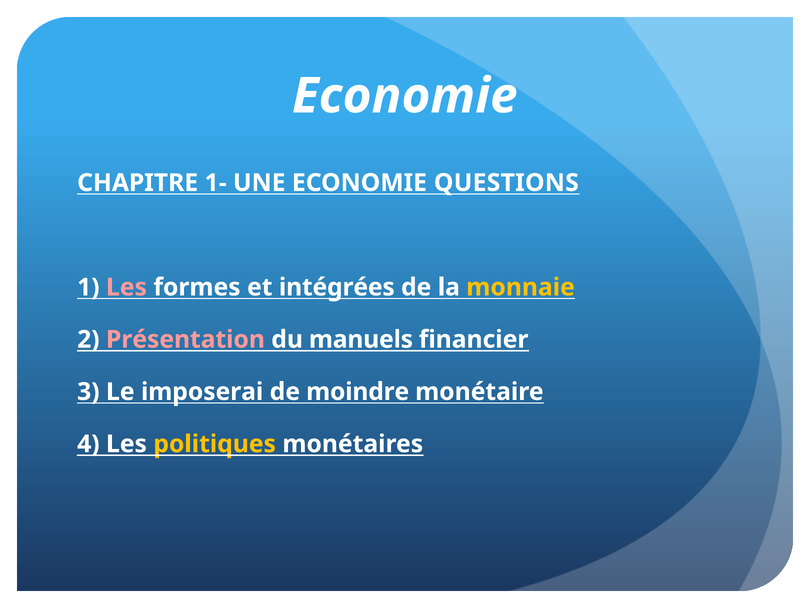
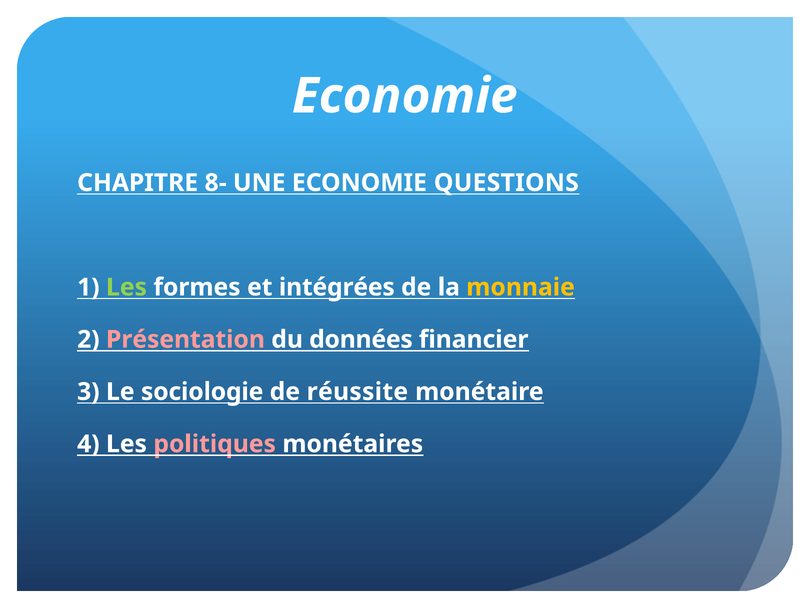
1-: 1- -> 8- (216, 183)
Les colour: pink -> light green (126, 287)
manuels: manuels -> données (361, 339)
imposerai: imposerai -> sociologie (202, 391)
moindre: moindre -> réussite (357, 391)
politiques colour: yellow -> pink (215, 444)
